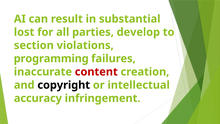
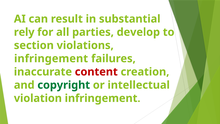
lost: lost -> rely (24, 32)
programming: programming -> infringement (51, 58)
copyright colour: black -> green (64, 85)
accuracy: accuracy -> violation (38, 98)
